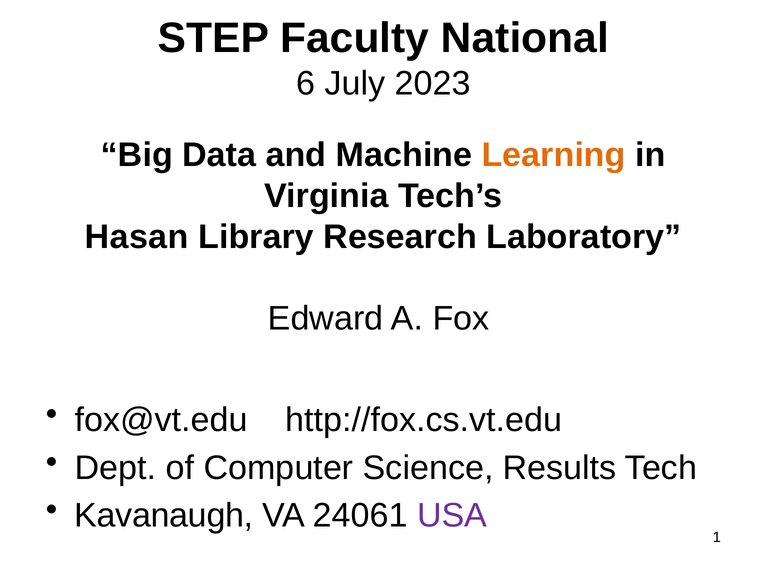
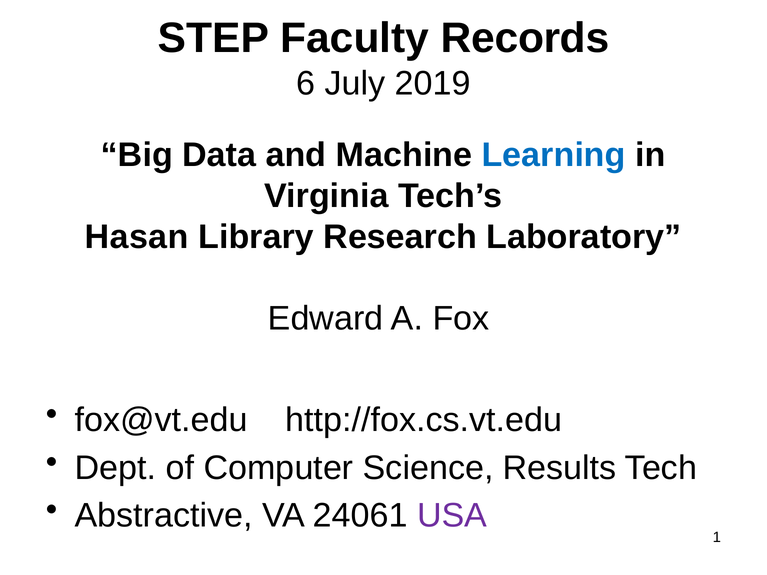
National: National -> Records (525, 38)
2023: 2023 -> 2019 (433, 83)
Learning colour: orange -> blue (554, 155)
Kavanaugh: Kavanaugh -> Abstractive (164, 516)
